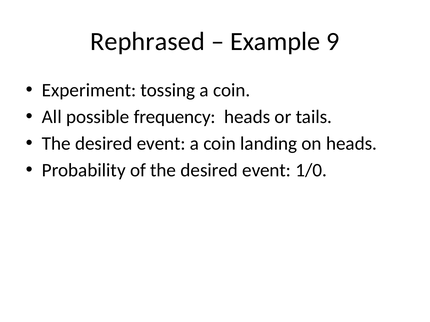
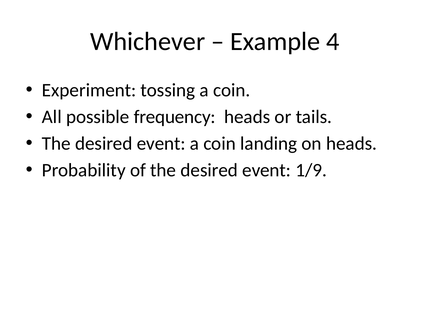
Rephrased: Rephrased -> Whichever (148, 42)
9: 9 -> 4 (333, 42)
1/0: 1/0 -> 1/9 (311, 171)
